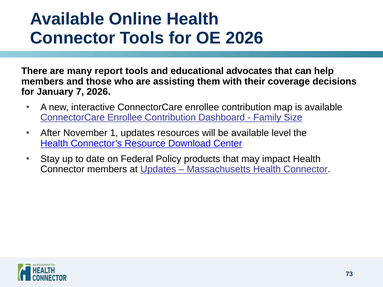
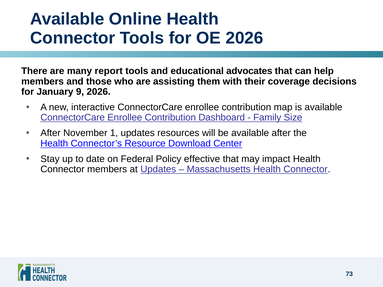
7: 7 -> 9 (80, 92)
available level: level -> after (281, 133)
products: products -> effective (202, 159)
